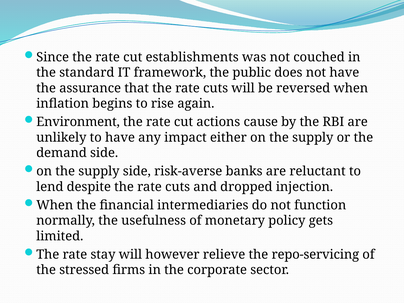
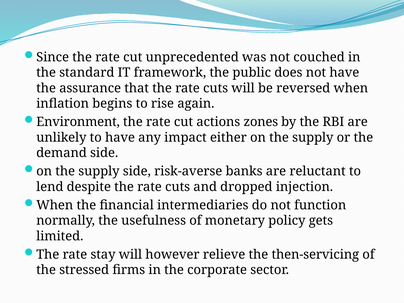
establishments: establishments -> unprecedented (192, 57)
cause: cause -> zones (261, 122)
repo-servicing: repo-servicing -> then-servicing (315, 254)
